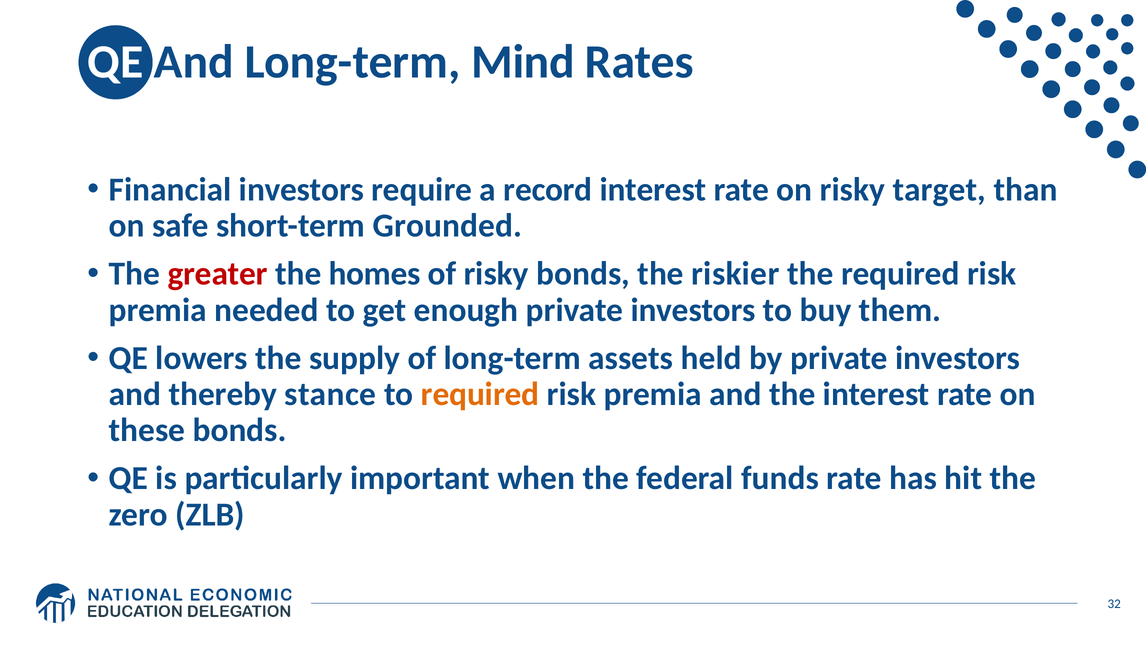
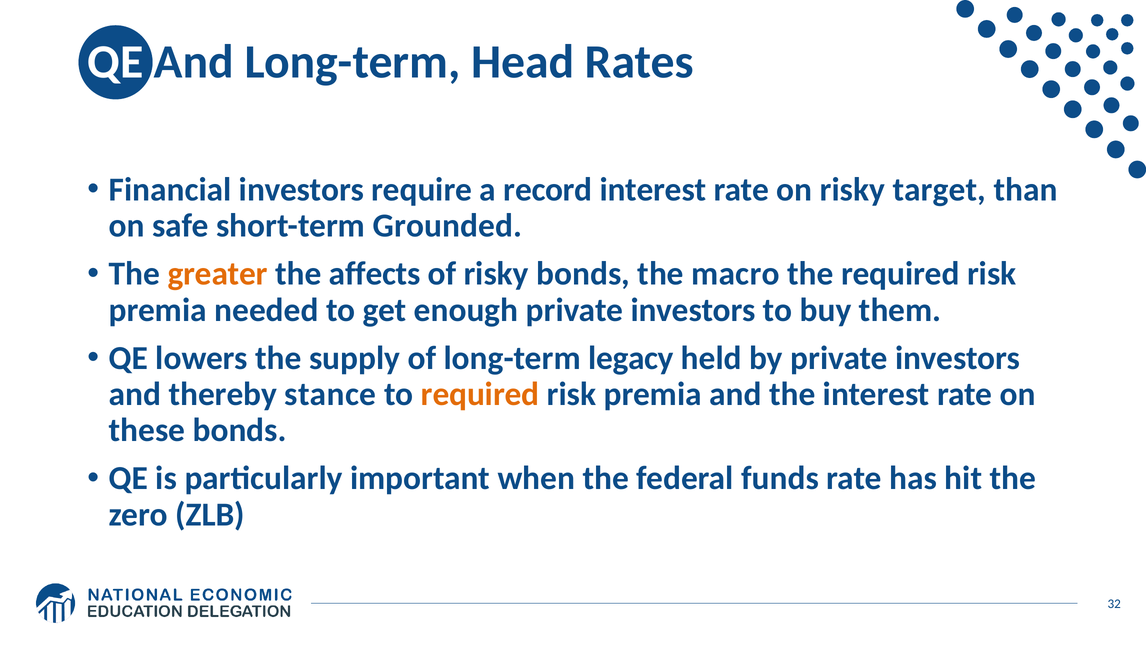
Mind: Mind -> Head (523, 62)
greater colour: red -> orange (218, 274)
homes: homes -> affects (375, 274)
riskier: riskier -> macro (735, 274)
assets: assets -> legacy (631, 358)
